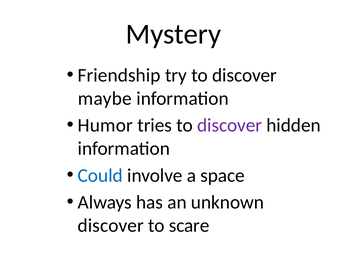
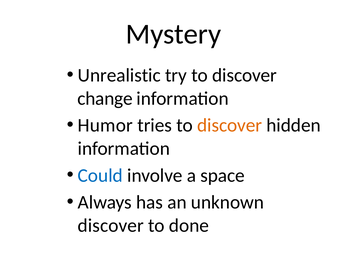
Friendship: Friendship -> Unrealistic (119, 75)
maybe: maybe -> change (105, 99)
discover colour: purple -> orange (230, 125)
scare: scare -> done (189, 226)
